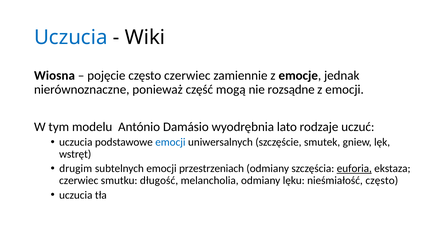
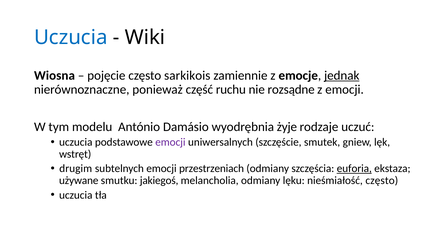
często czerwiec: czerwiec -> sarkikois (187, 75)
jednak underline: none -> present (342, 75)
mogą: mogą -> ruchu (231, 89)
lato: lato -> żyje (287, 127)
emocji colour: blue -> purple (170, 142)
czerwiec: czerwiec -> używane (79, 181)
długość: długość -> jakiegoś (159, 181)
